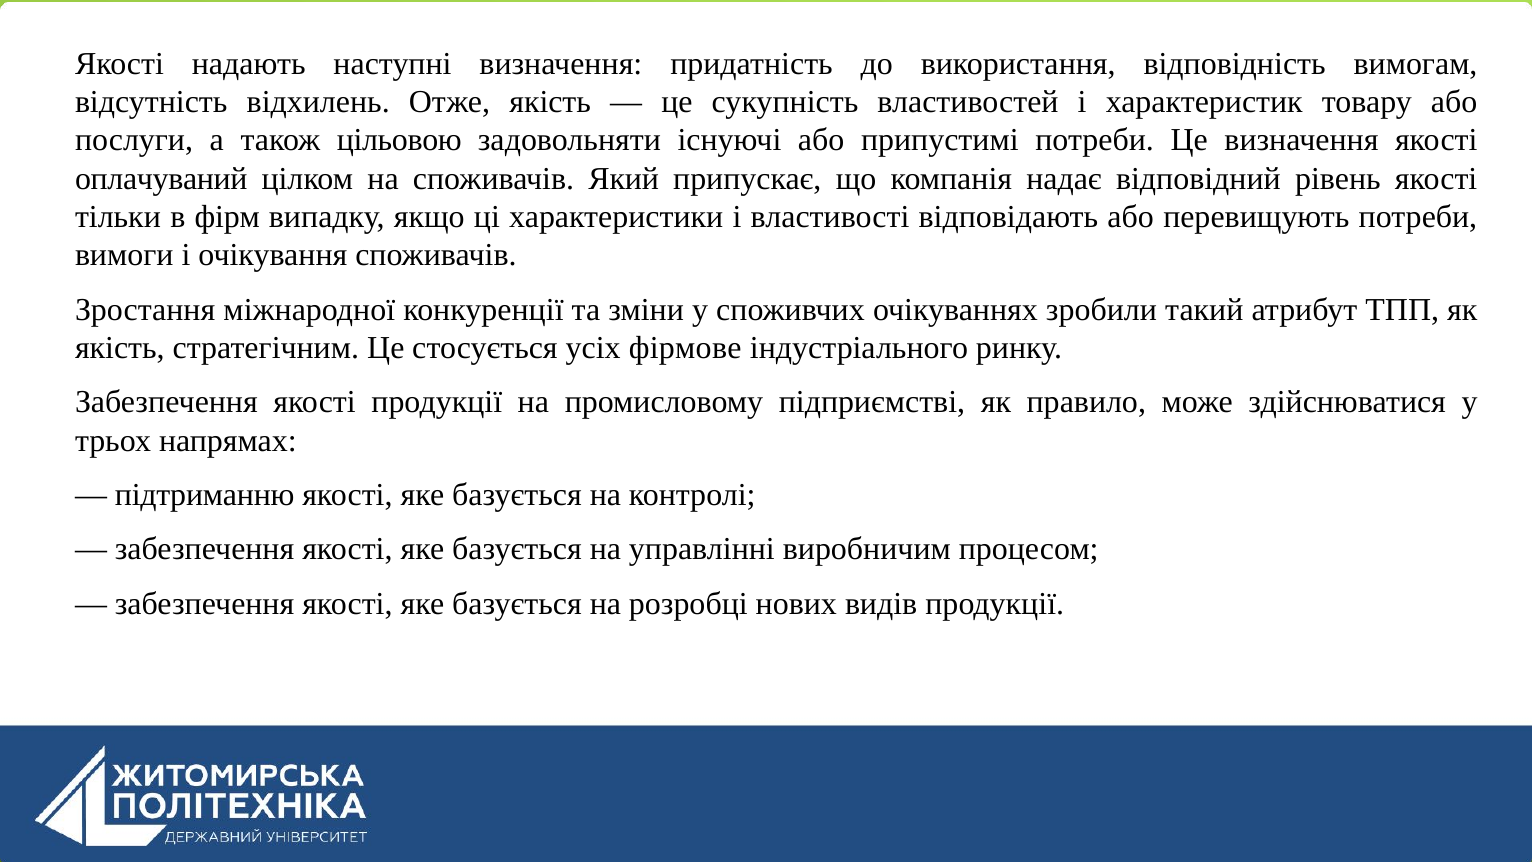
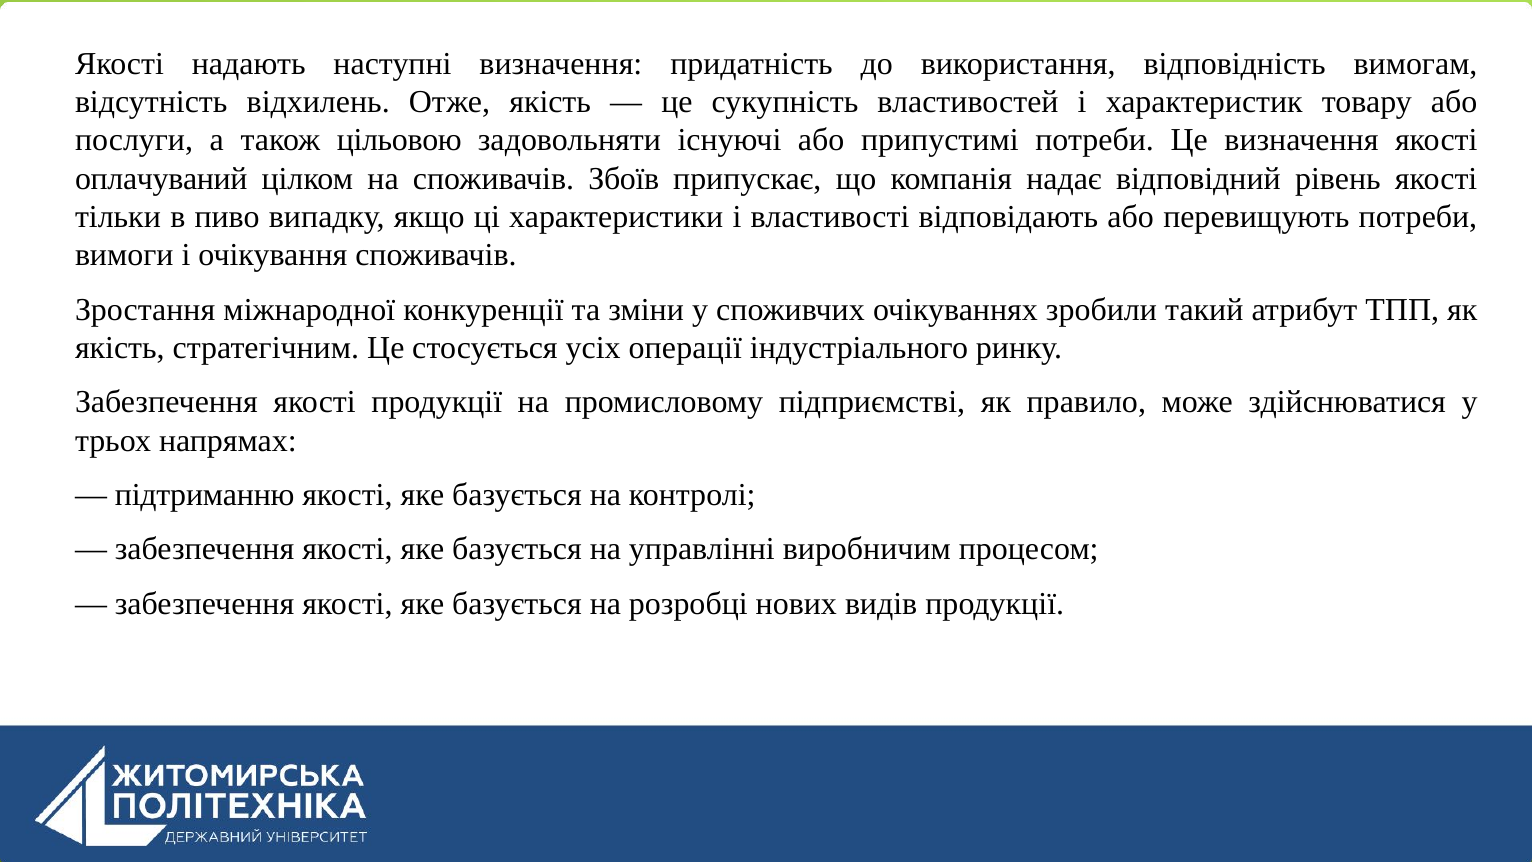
Який: Який -> Збоїв (624, 179)
фірм: фірм -> пиво (227, 217)
фірмове: фірмове -> операції (685, 348)
